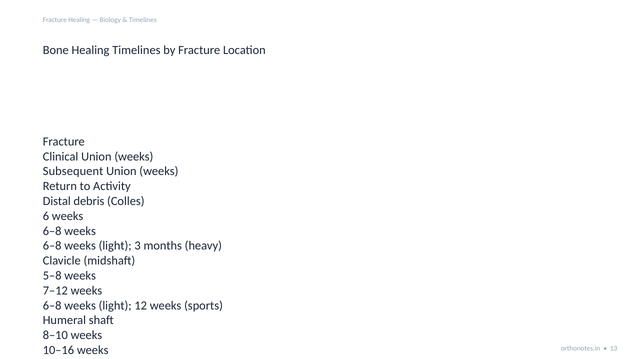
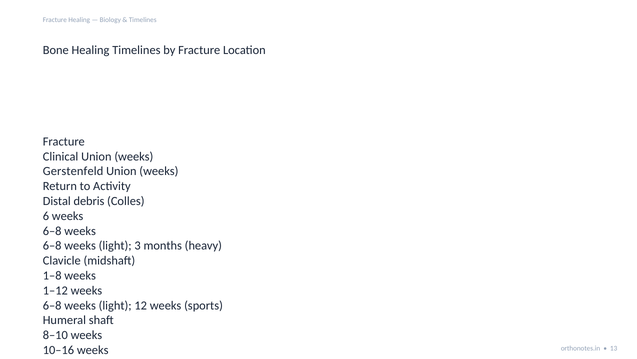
Subsequent: Subsequent -> Gerstenfeld (73, 171)
5–8: 5–8 -> 1–8 (52, 275)
7–12: 7–12 -> 1–12 (55, 290)
